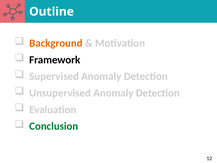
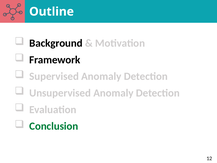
Background colour: orange -> black (56, 43)
